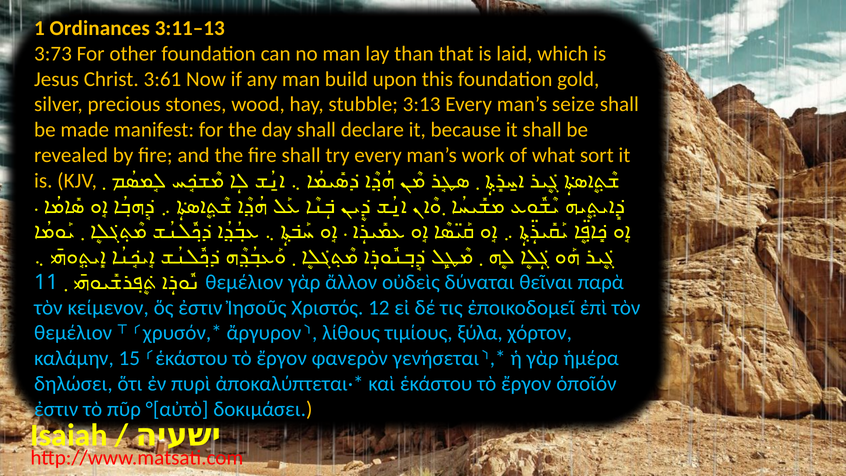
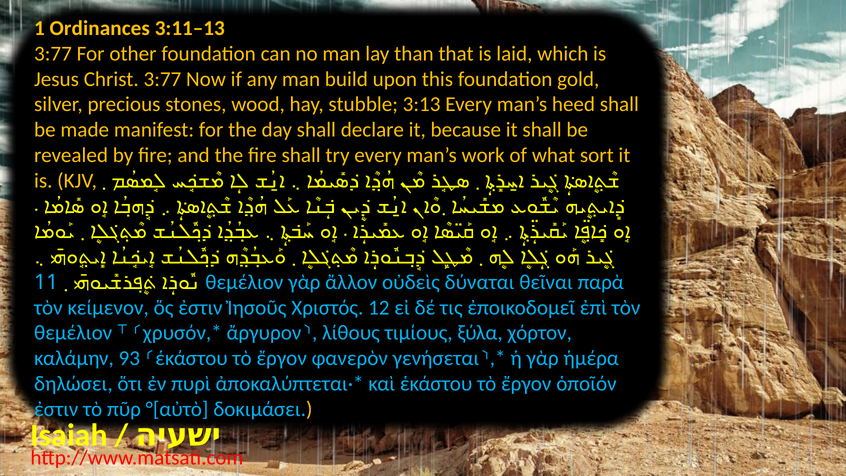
3:73: 3:73 -> 3:77 (53, 54)
Christ 3:61: 3:61 -> 3:77 (162, 79)
seize: seize -> heed (574, 104)
15: 15 -> 93 (129, 358)
